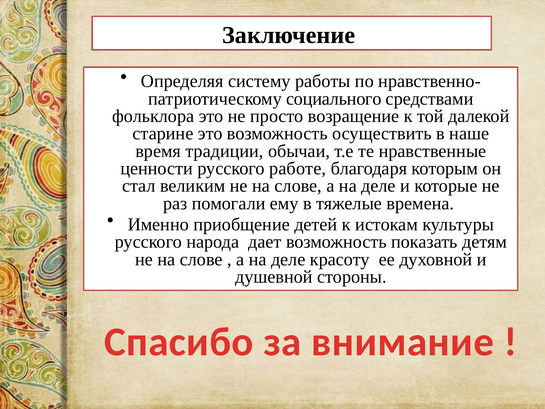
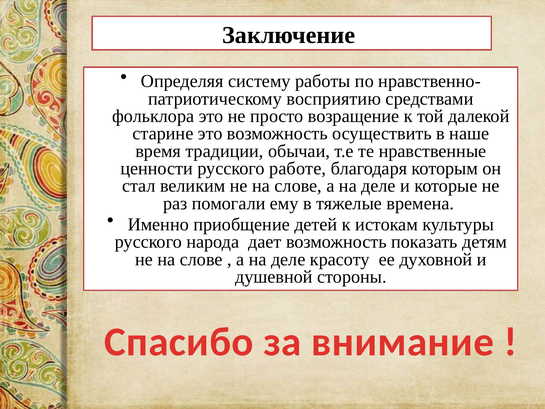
социального: социального -> восприятию (334, 99)
